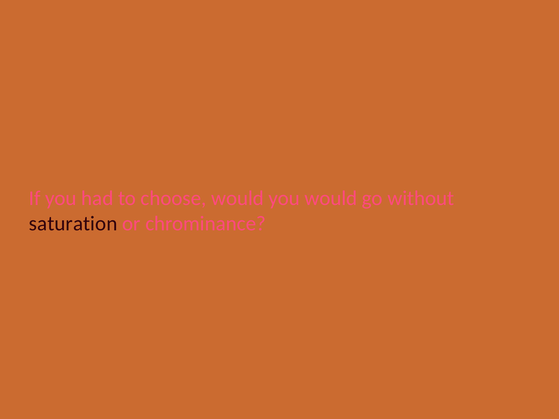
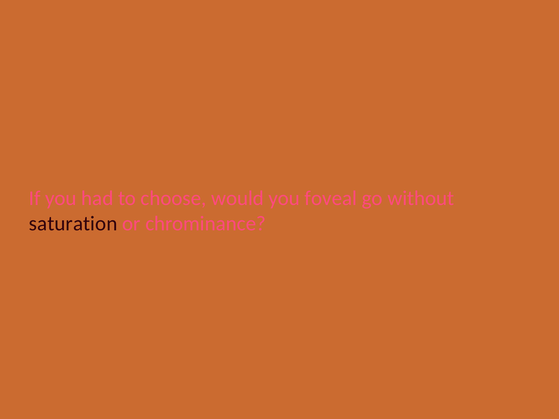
you would: would -> foveal (331, 199)
